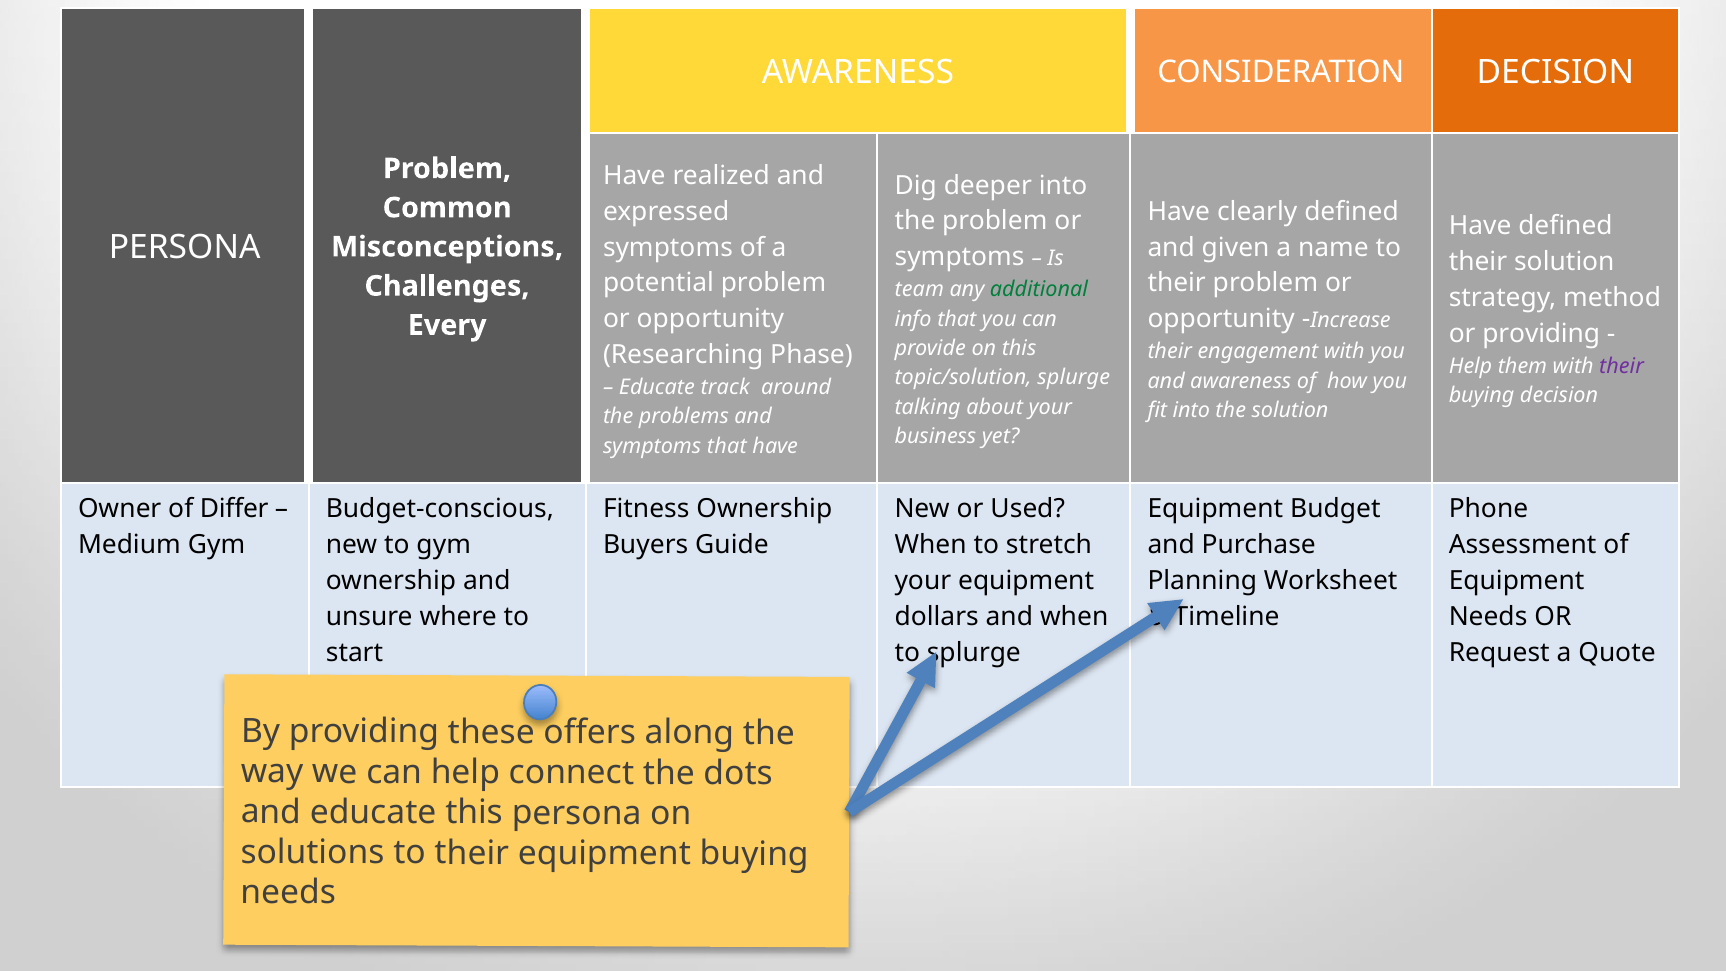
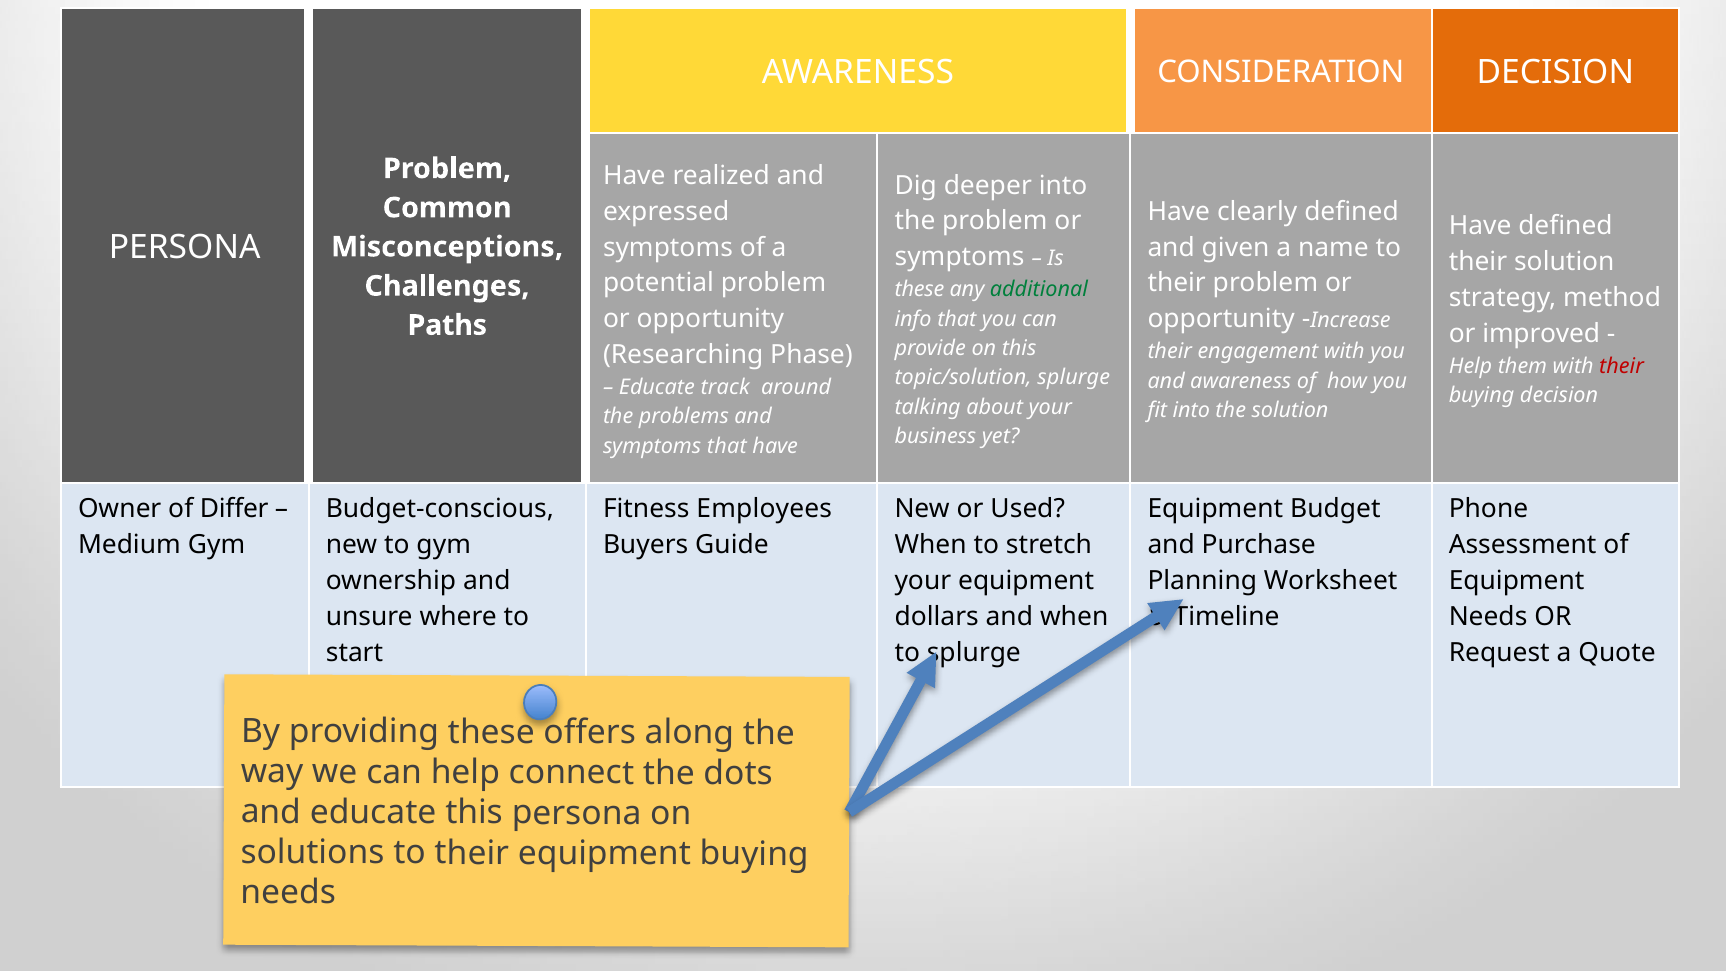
team: team -> these (919, 290)
Every: Every -> Paths (447, 325)
or providing: providing -> improved (1541, 334)
their colour: purple -> red (1621, 366)
Fitness Ownership: Ownership -> Employees (764, 508)
